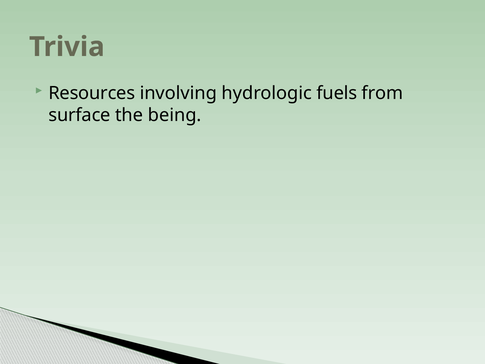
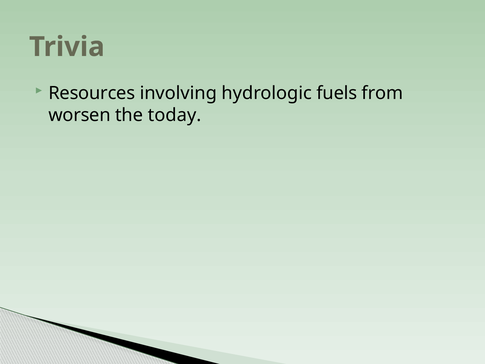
surface: surface -> worsen (80, 115)
being: being -> today (175, 115)
